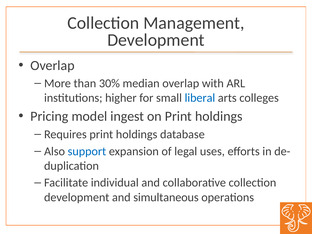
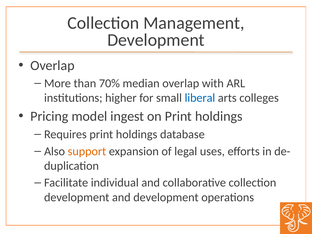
30%: 30% -> 70% (109, 83)
support colour: blue -> orange (87, 151)
and simultaneous: simultaneous -> development (166, 197)
